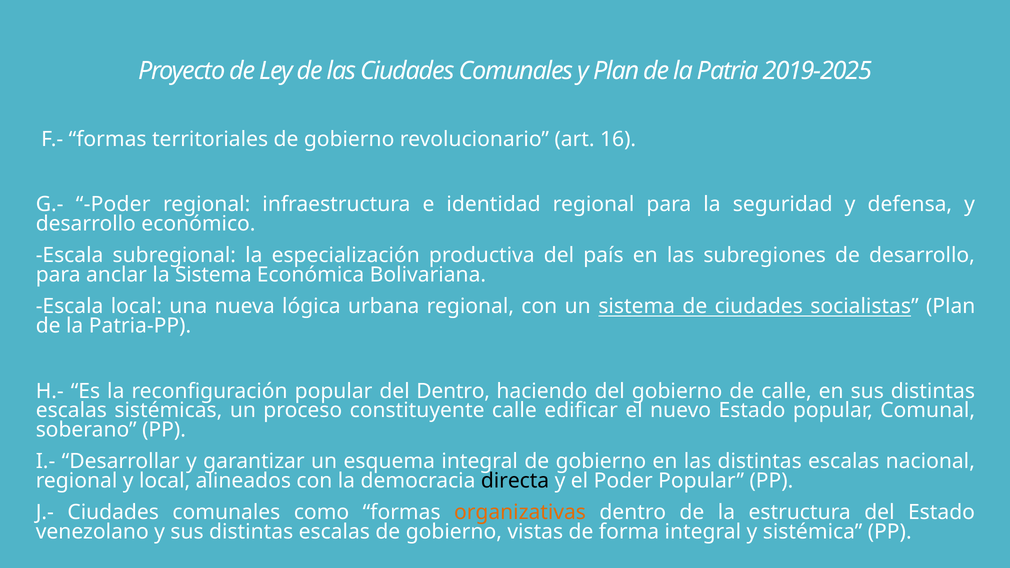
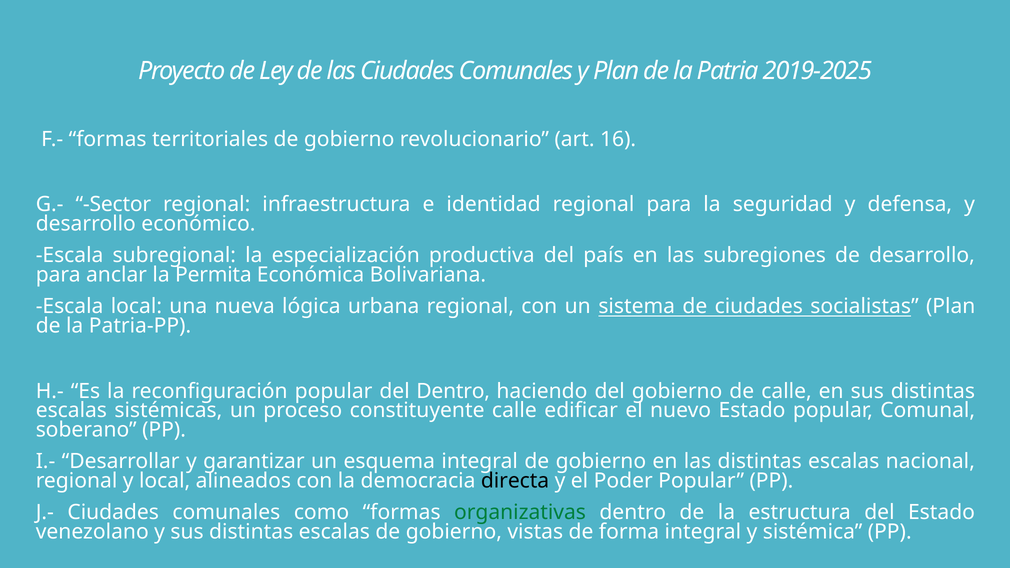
G.- Poder: Poder -> Sector (113, 205)
la Sistema: Sistema -> Permita (213, 275)
organizativas colour: orange -> green (520, 512)
